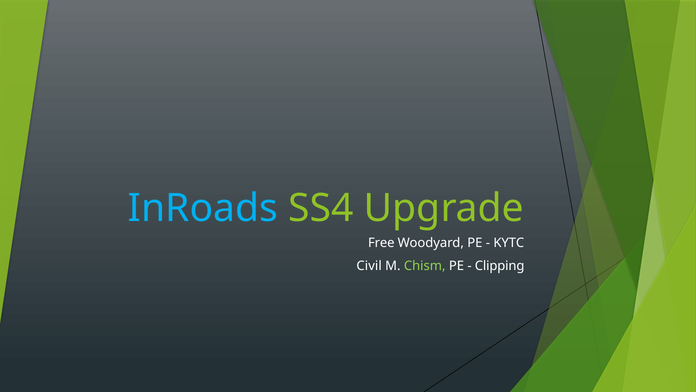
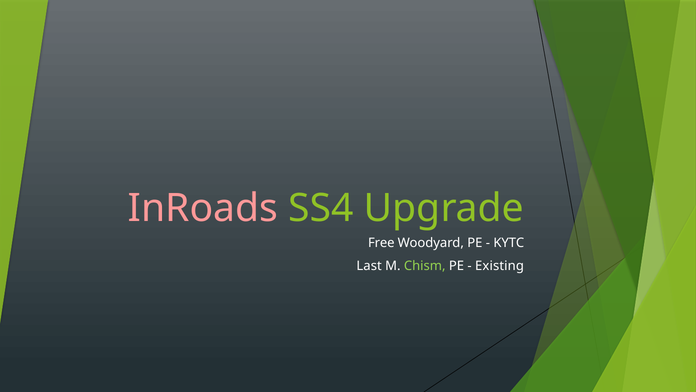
InRoads colour: light blue -> pink (203, 208)
Civil: Civil -> Last (369, 266)
Clipping: Clipping -> Existing (500, 266)
